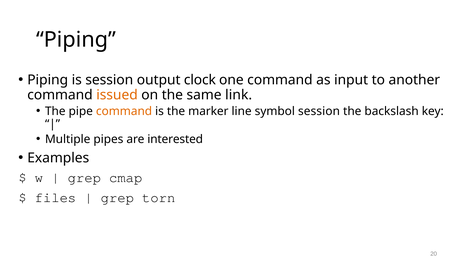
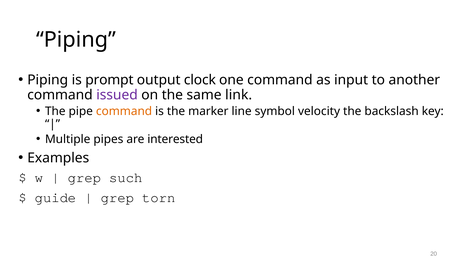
is session: session -> prompt (109, 80)
issued colour: orange -> purple (117, 95)
symbol session: session -> velocity (319, 111)
cmap: cmap -> such (126, 178)
files: files -> guide (56, 198)
